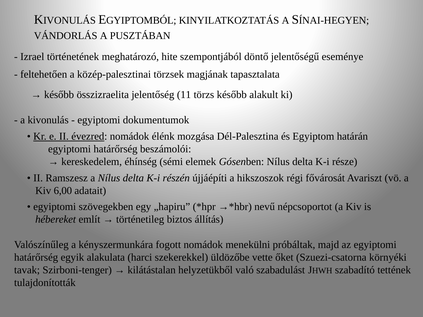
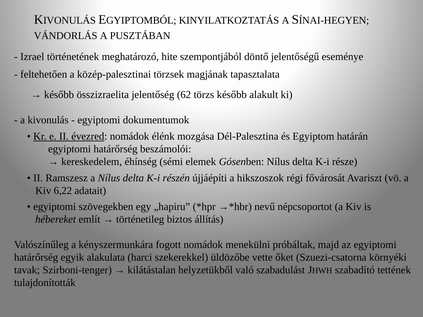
11: 11 -> 62 (184, 95)
6,00: 6,00 -> 6,22 (63, 191)
